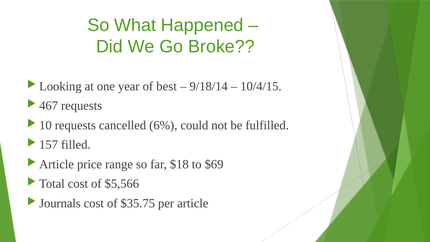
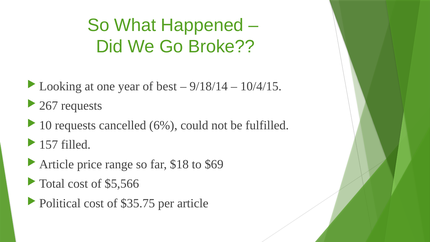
467: 467 -> 267 (49, 106)
Journals: Journals -> Political (60, 203)
